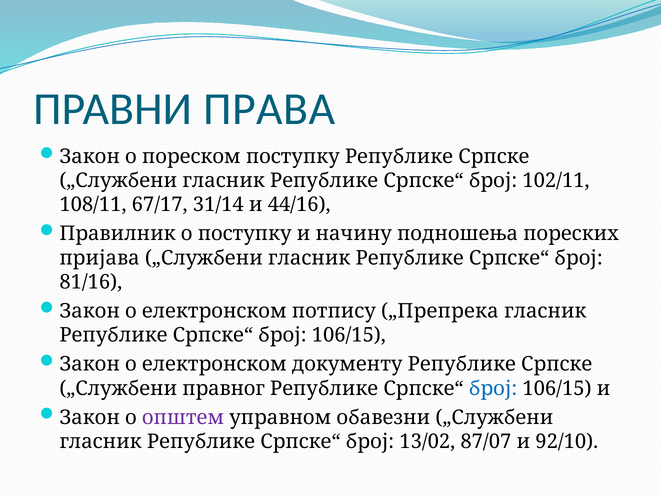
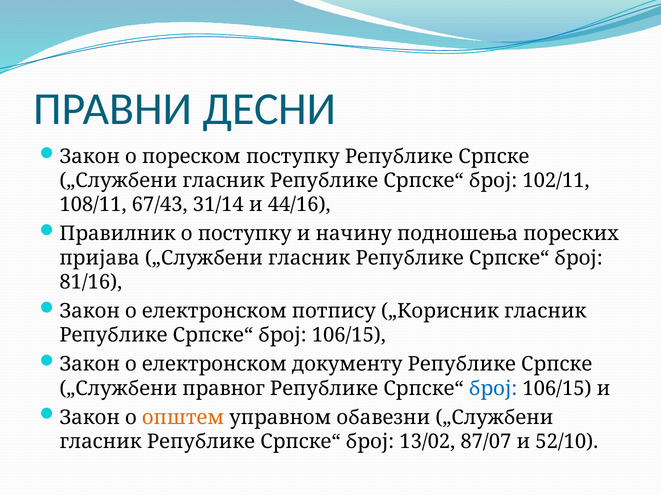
ПРАВА: ПРАВА -> ДЕСНИ (269, 109)
67/17: 67/17 -> 67/43 (160, 205)
„Препрека: „Препрека -> „Корисник (440, 312)
општем colour: purple -> orange (183, 418)
92/10: 92/10 -> 52/10 (567, 442)
